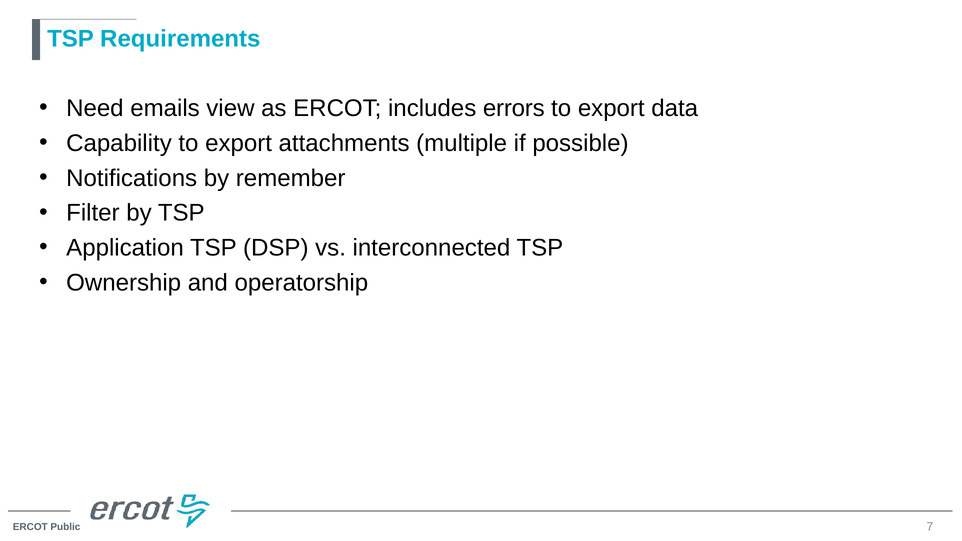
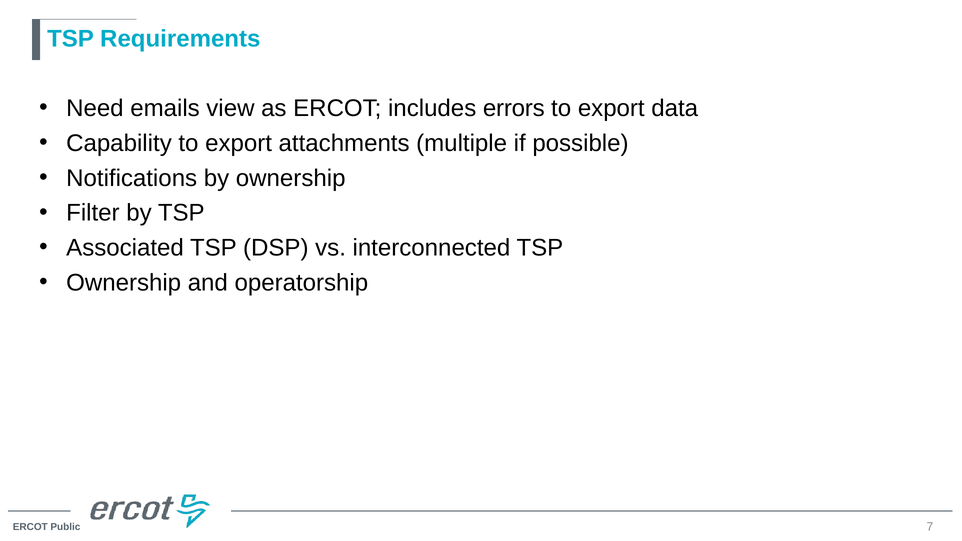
by remember: remember -> ownership (291, 178)
Application: Application -> Associated (125, 248)
